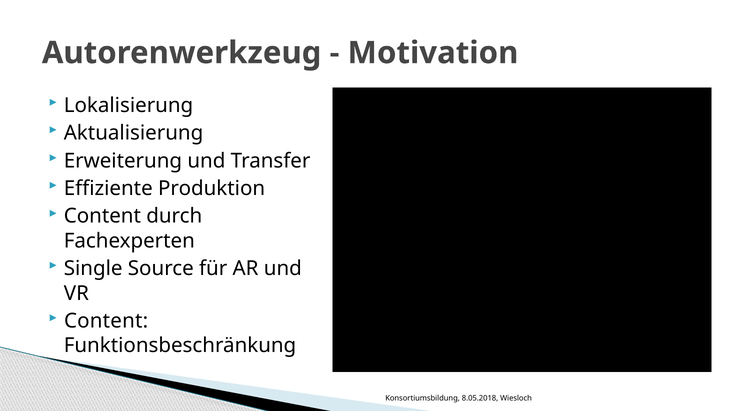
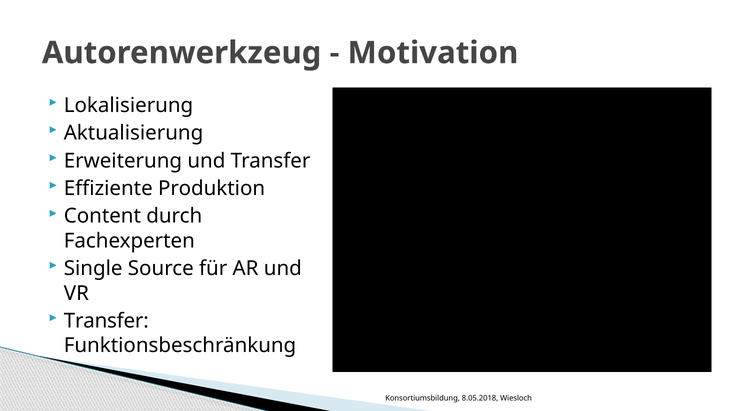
Content: Content -> Transfer (106, 321)
